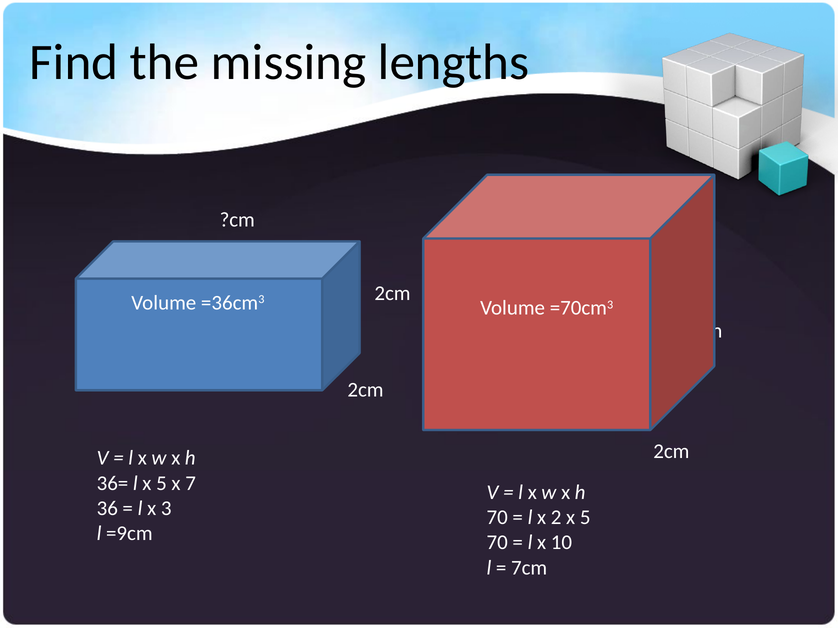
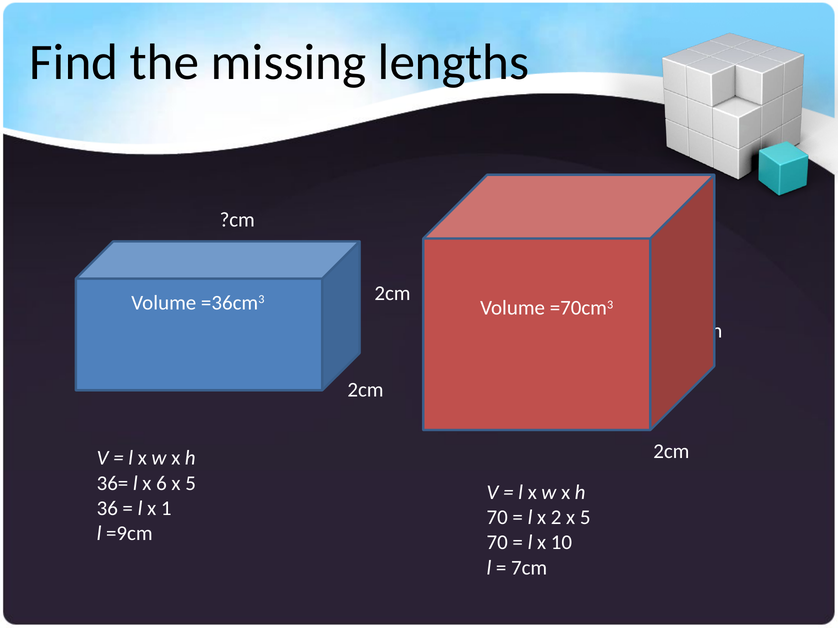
l x 5: 5 -> 6 (161, 484)
7: 7 -> 5 (191, 484)
3: 3 -> 1 (166, 509)
